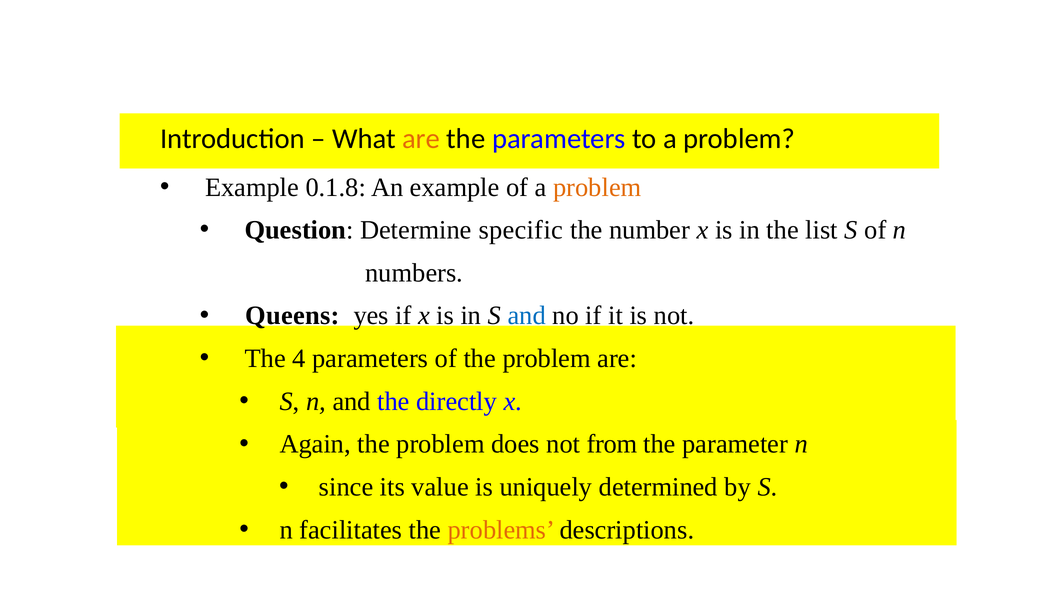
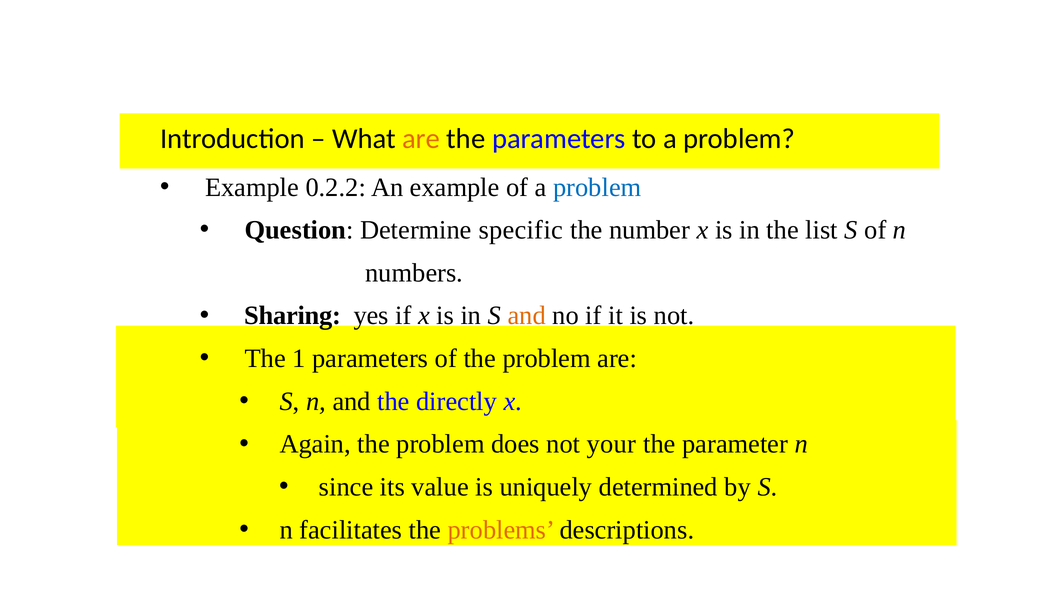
0.1.8: 0.1.8 -> 0.2.2 (336, 187)
problem colour: orange -> blue (597, 187)
Queens: Queens -> Sharing (293, 316)
and colour: blue -> orange (527, 316)
4: 4 -> 1 (299, 358)
from: from -> your (612, 444)
